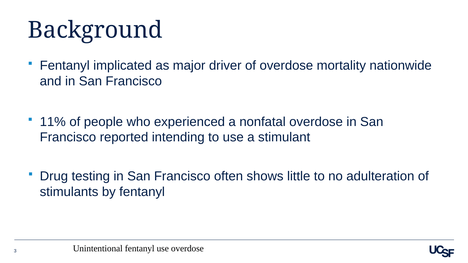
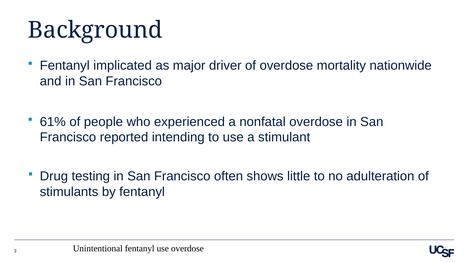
11%: 11% -> 61% (53, 122)
